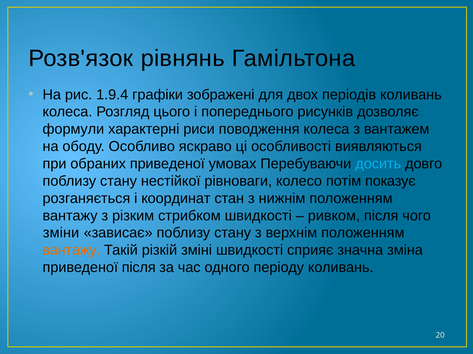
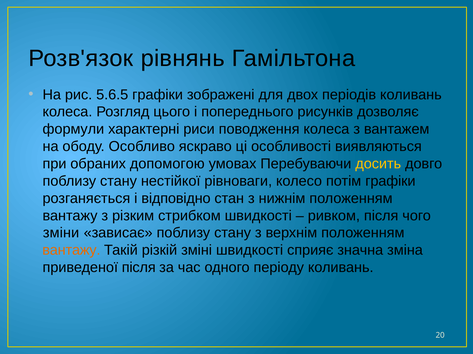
1.9.4: 1.9.4 -> 5.6.5 (112, 95)
обраних приведеної: приведеної -> допомогою (167, 164)
досить colour: light blue -> yellow (378, 164)
потім показує: показує -> графіки (390, 181)
координат: координат -> відповідно (176, 199)
